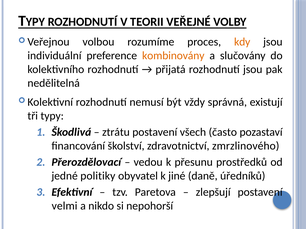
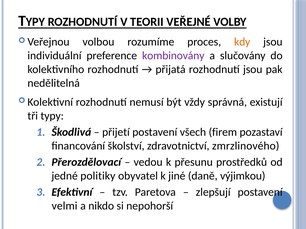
kombinovány colour: orange -> purple (173, 56)
ztrátu: ztrátu -> přijetí (116, 132)
často: často -> firem (223, 132)
úředníků: úředníků -> výjimkou (243, 176)
